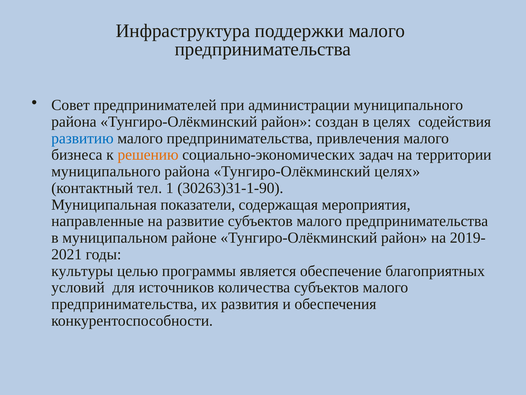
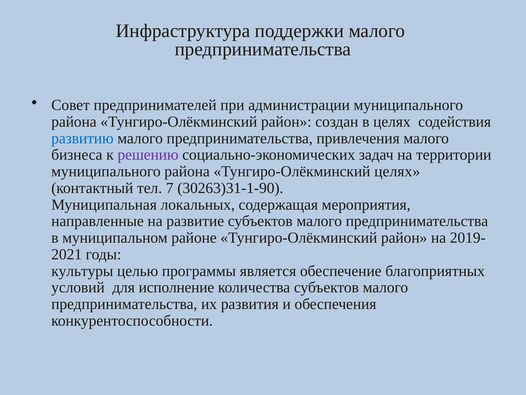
решению colour: orange -> purple (148, 155)
1: 1 -> 7 (170, 188)
показатели: показатели -> локальных (198, 204)
источников: источников -> исполнение (176, 287)
